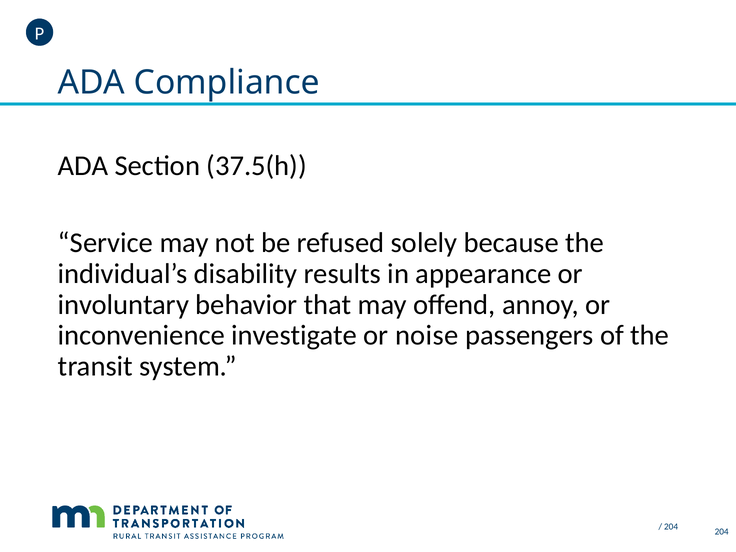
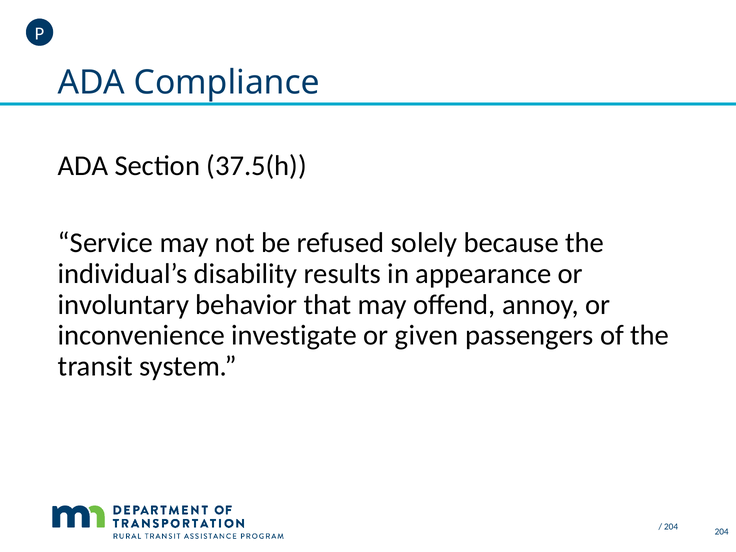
noise: noise -> given (427, 335)
